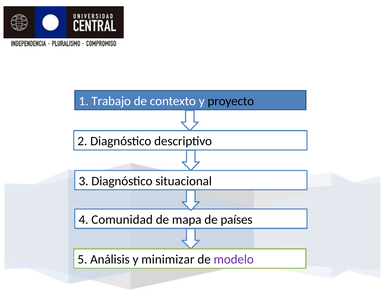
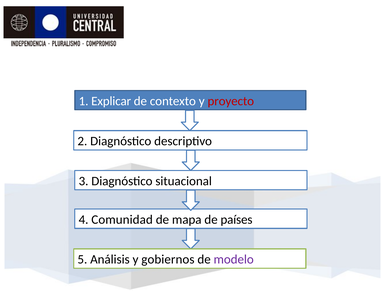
Trabajo: Trabajo -> Explicar (111, 101)
proyecto colour: black -> red (231, 101)
minimizar: minimizar -> gobiernos (168, 259)
